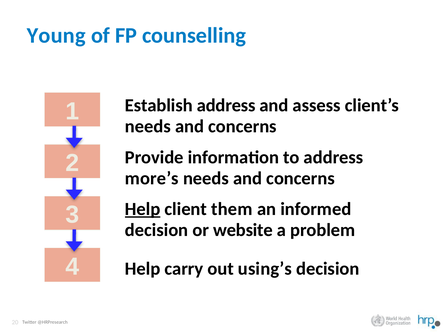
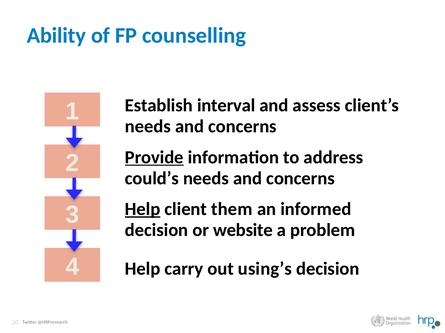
Young: Young -> Ability (56, 35)
Establish address: address -> interval (226, 106)
Provide underline: none -> present (154, 158)
more’s: more’s -> could’s (152, 179)
